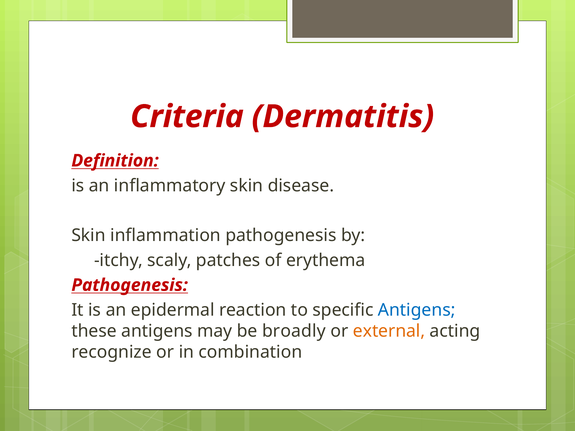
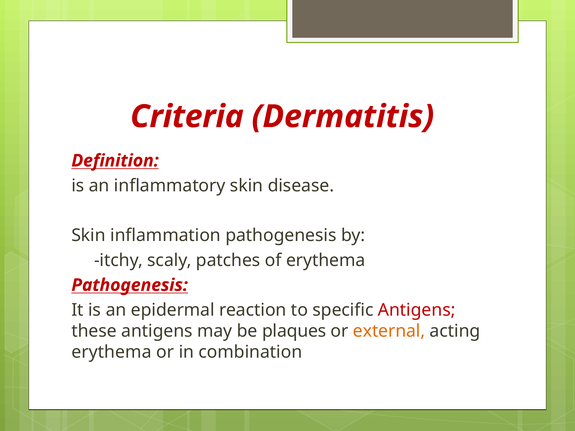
Antigens colour: blue -> red (417, 310)
broadly: broadly -> plaques (294, 331)
recognize: recognize -> erythema (112, 352)
